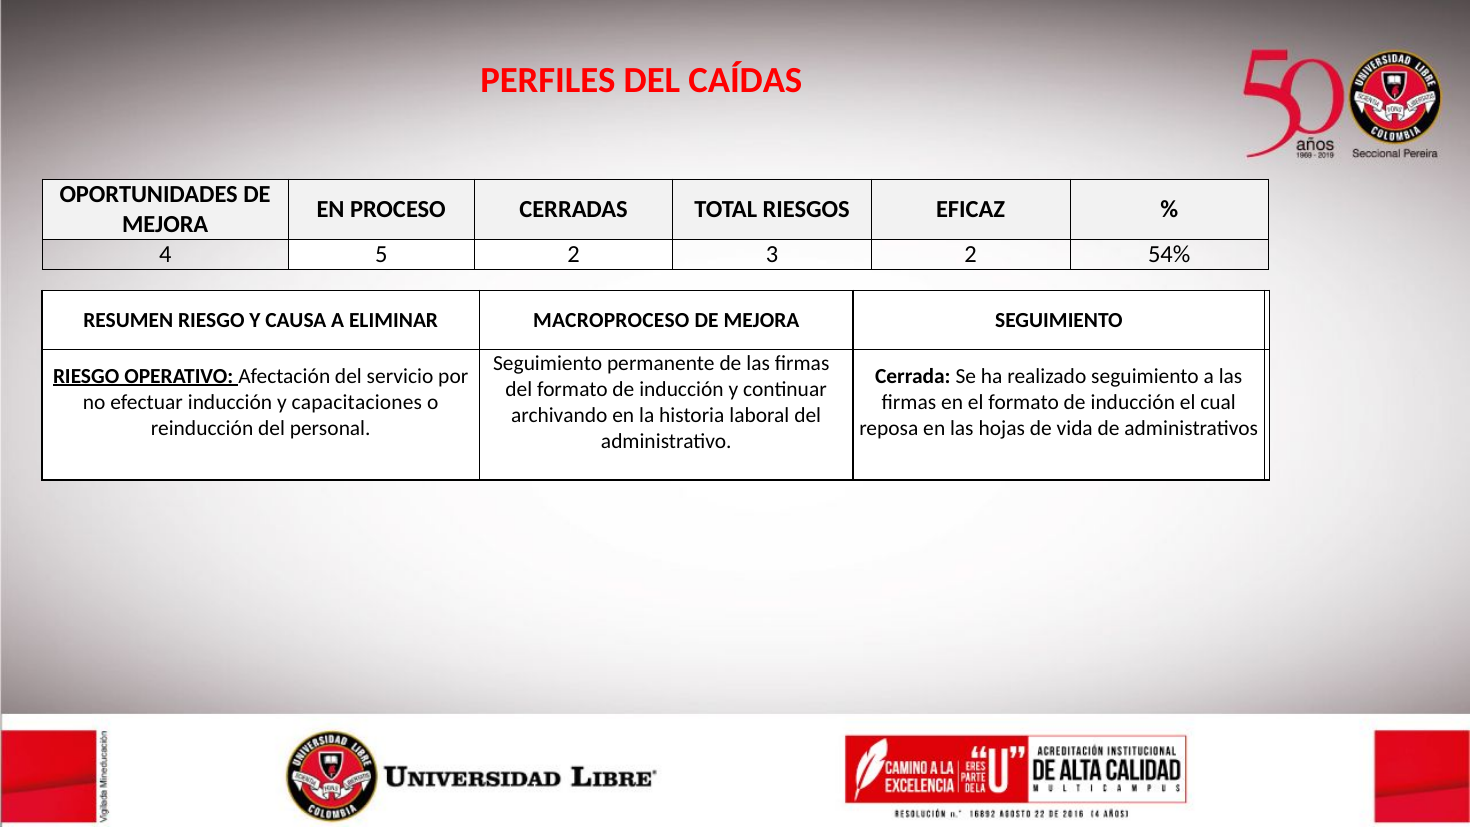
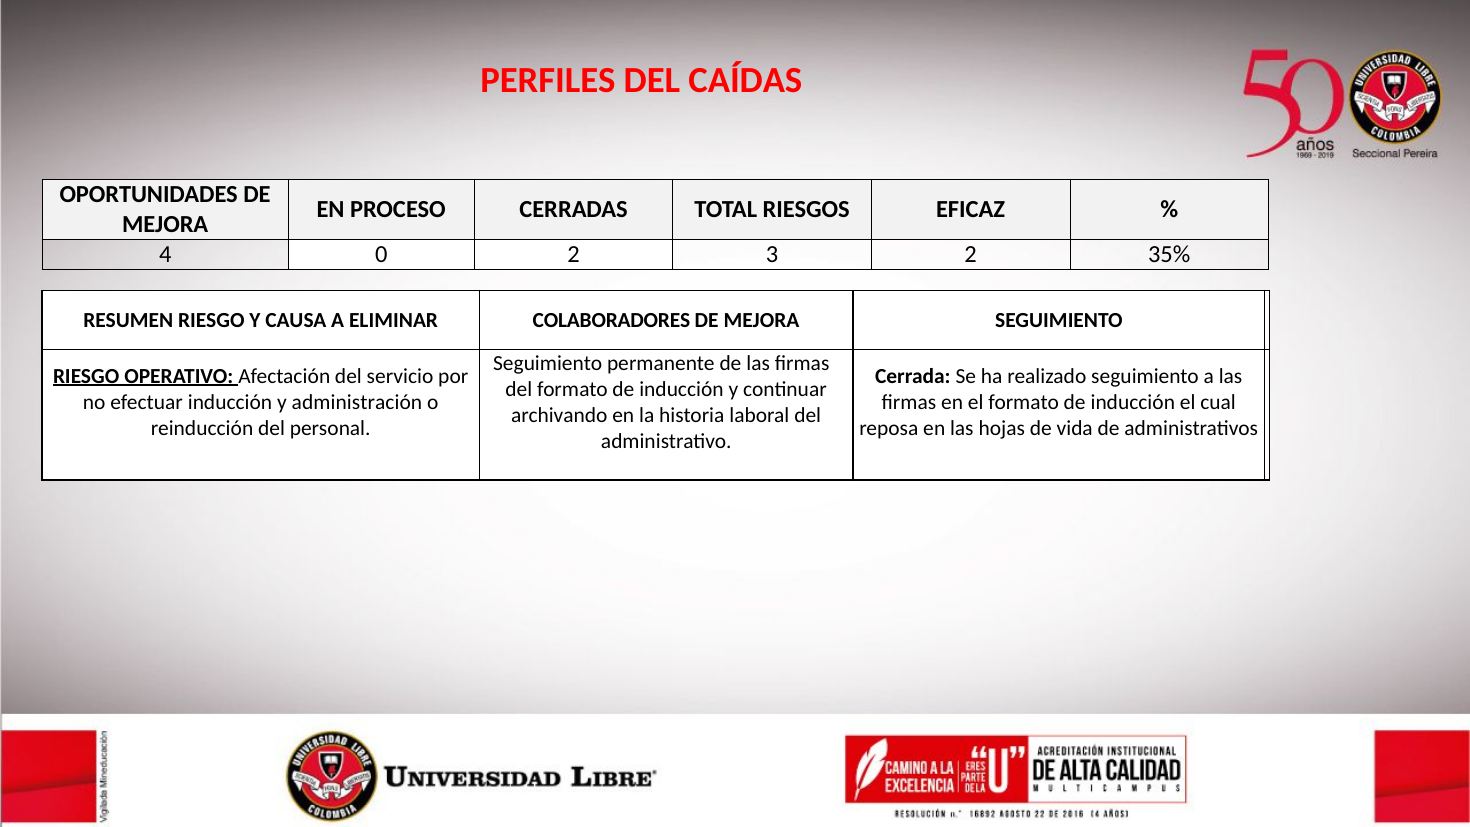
5: 5 -> 0 (381, 254)
54%: 54% -> 35% (1169, 254)
MACROPROCESO: MACROPROCESO -> COLABORADORES (611, 320)
capacitaciones: capacitaciones -> administración (357, 402)
